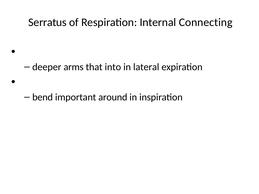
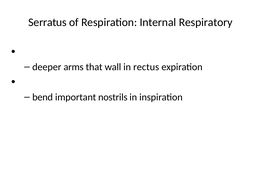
Connecting: Connecting -> Respiratory (206, 22)
into: into -> wall (113, 67)
lateral: lateral -> rectus (146, 67)
around: around -> nostrils (113, 97)
